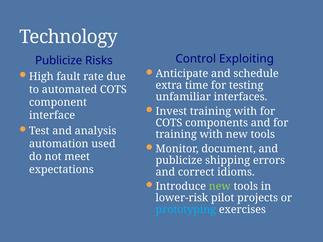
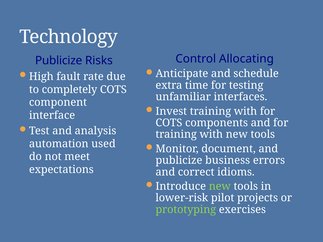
Exploiting: Exploiting -> Allocating (246, 59)
automated: automated -> completely (70, 90)
shipping: shipping -> business (228, 161)
prototyping colour: light blue -> light green (186, 210)
